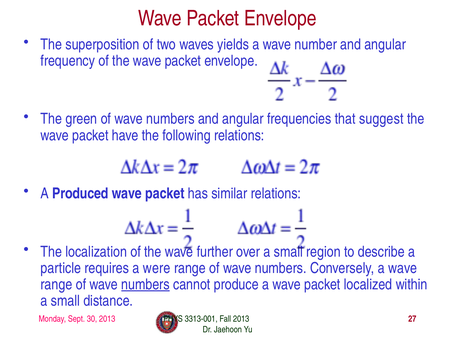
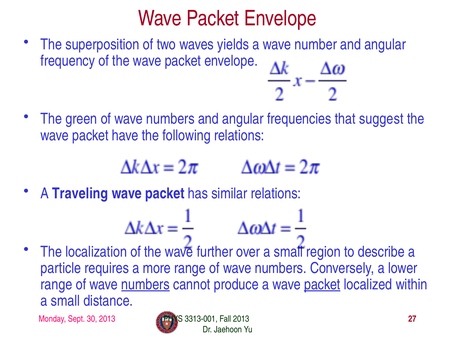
Produced: Produced -> Traveling (80, 194)
were: were -> more (157, 268)
Conversely a wave: wave -> lower (403, 268)
packet underline: none -> present (322, 285)
